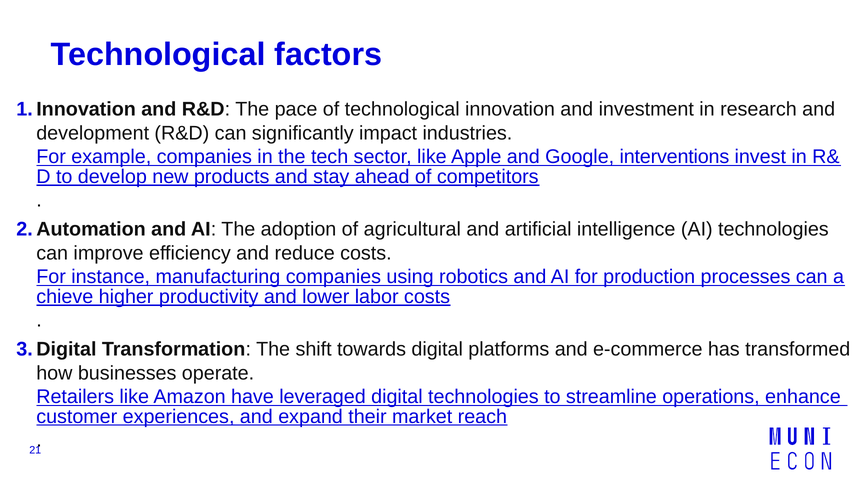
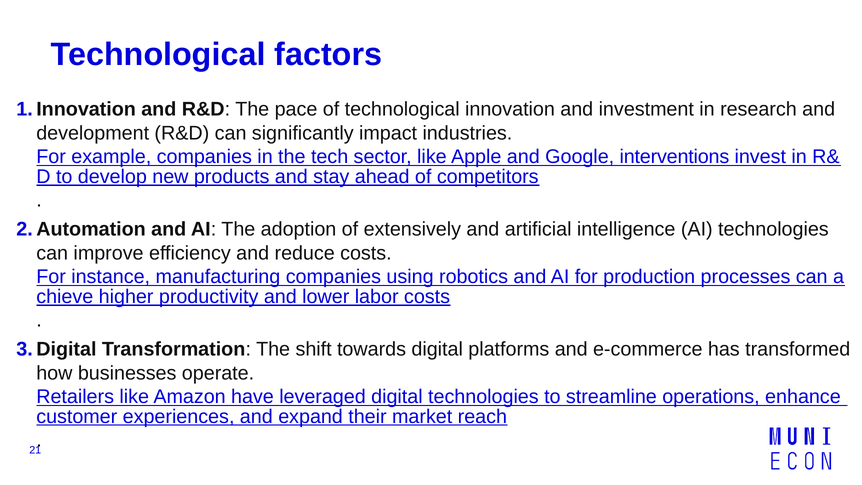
agricultural: agricultural -> extensively (412, 229)
